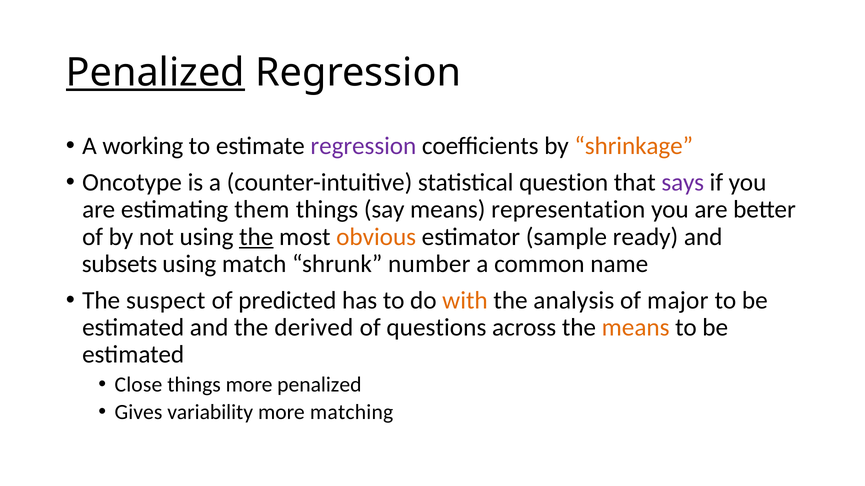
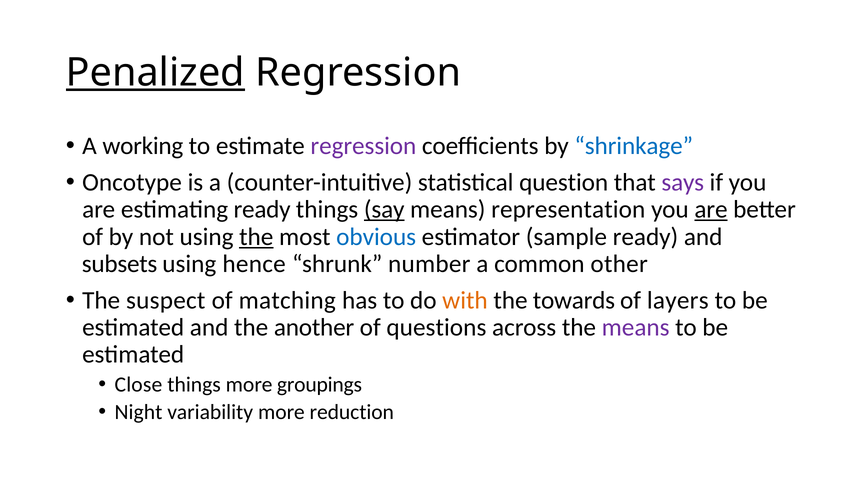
shrinkage colour: orange -> blue (634, 146)
estimating them: them -> ready (262, 210)
say underline: none -> present (384, 210)
are underline: none -> present (711, 210)
obvious colour: orange -> blue (376, 237)
match: match -> hence (254, 264)
name: name -> other (619, 264)
predicted: predicted -> matching (287, 301)
analysis: analysis -> towards (574, 301)
major: major -> layers (678, 301)
derived: derived -> another (314, 328)
means colour: orange -> purple (636, 328)
more penalized: penalized -> groupings (319, 385)
Gives: Gives -> Night (138, 413)
matching: matching -> reduction (352, 413)
